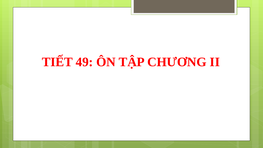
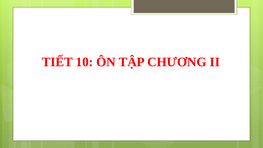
49: 49 -> 10 (84, 62)
